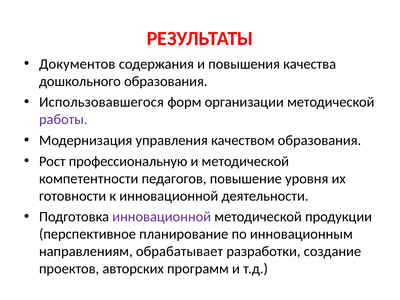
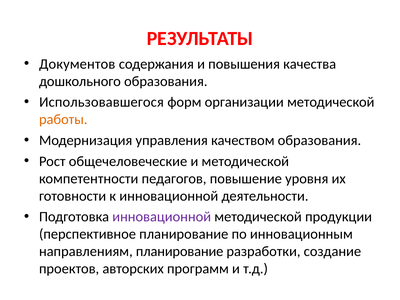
работы colour: purple -> orange (63, 120)
профессиональную: профессиональную -> общечеловеческие (128, 161)
направлениям обрабатывает: обрабатывает -> планирование (180, 251)
